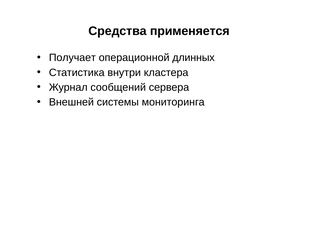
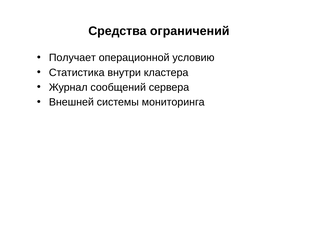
применяется: применяется -> ограничений (190, 31)
длинных: длинных -> условию (193, 58)
